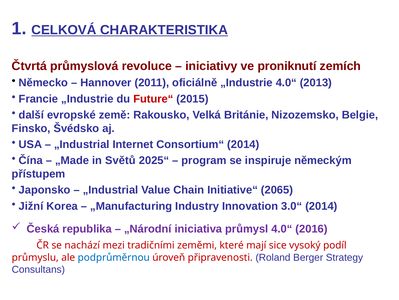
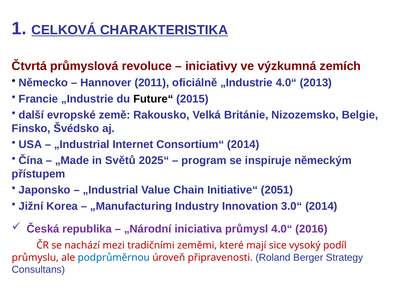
proniknutí: proniknutí -> výzkumná (287, 66)
Future“ colour: red -> black (153, 99)
2065: 2065 -> 2051 (277, 190)
